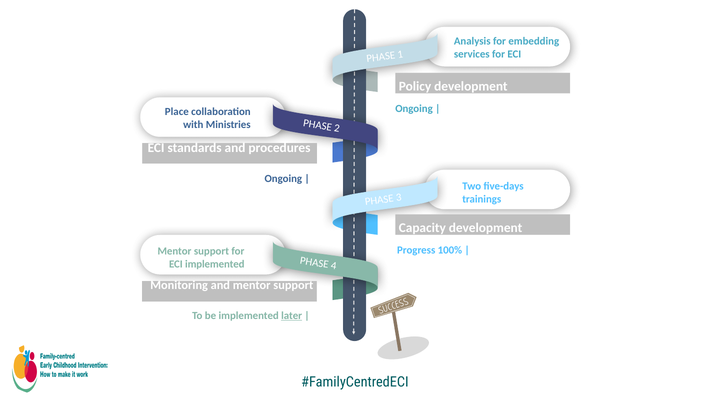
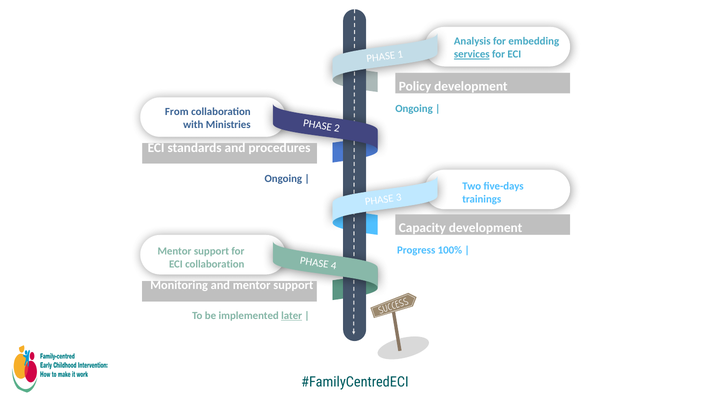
services underline: none -> present (472, 54)
Place: Place -> From (177, 112)
ECI implemented: implemented -> collaboration (215, 264)
